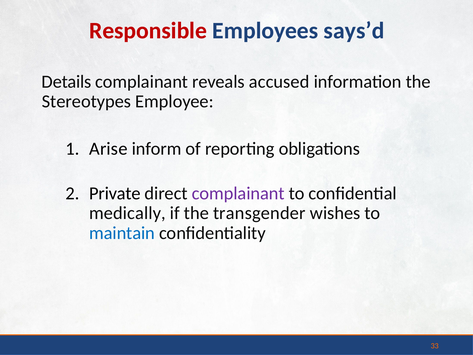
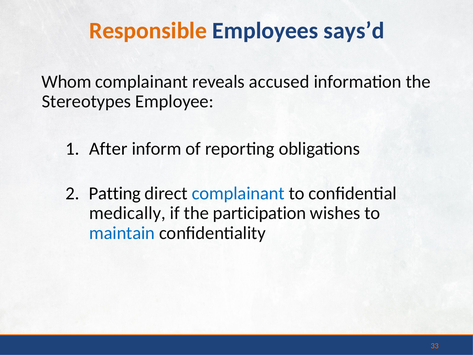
Responsible colour: red -> orange (148, 31)
Details: Details -> Whom (67, 82)
Arise: Arise -> After (108, 149)
Private: Private -> Patting (115, 193)
complainant colour: purple -> blue (238, 193)
transgender: transgender -> participation (259, 213)
